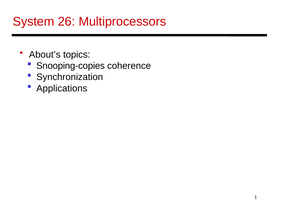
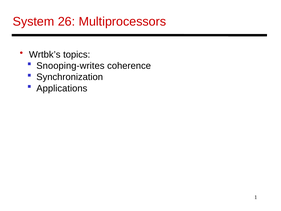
About’s: About’s -> Wrtbk’s (45, 54)
Snooping-copies: Snooping-copies -> Snooping-writes (70, 66)
